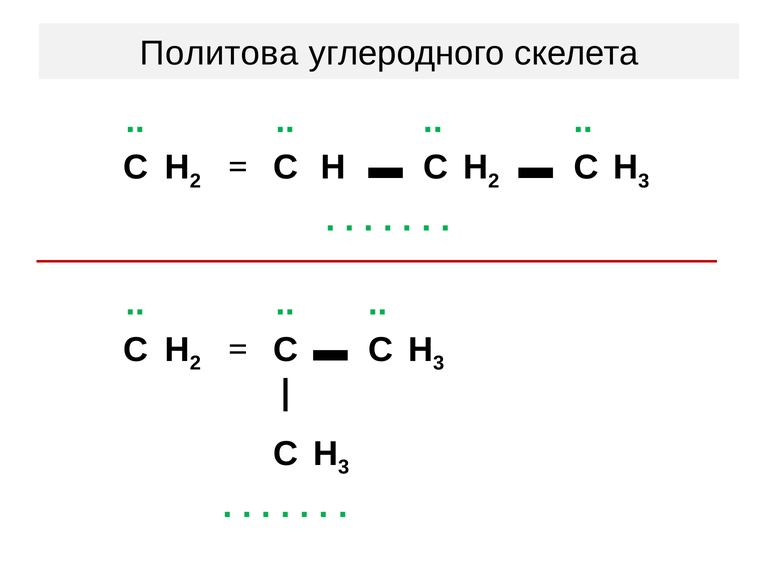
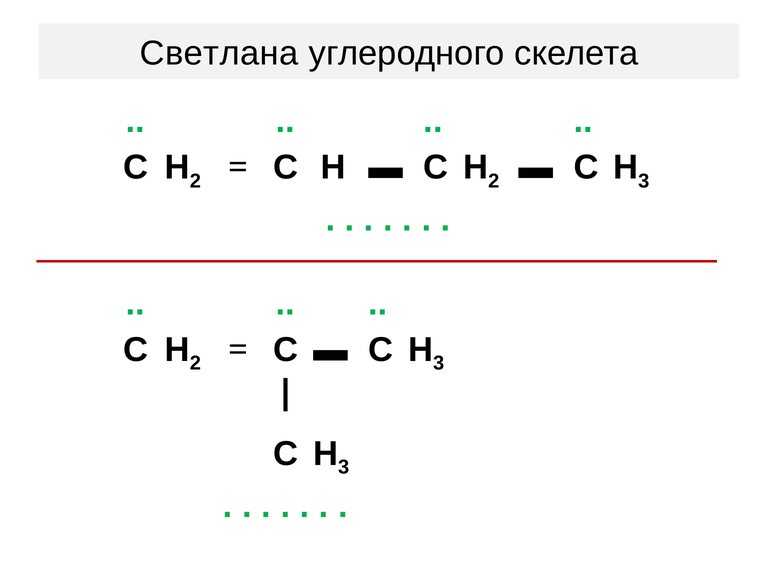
Политова: Политова -> Светлана (219, 54)
